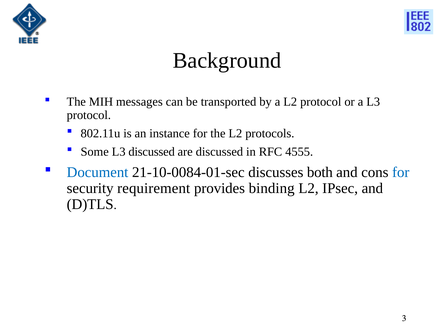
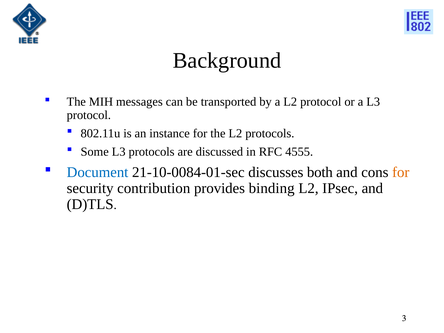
L3 discussed: discussed -> protocols (152, 152)
for colour: blue -> orange (401, 172)
requirement: requirement -> contribution (154, 188)
